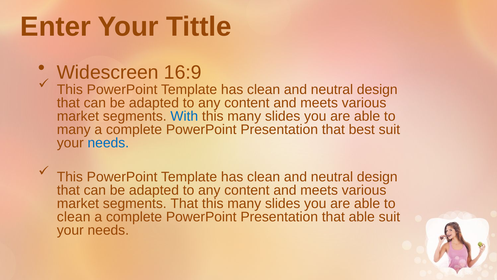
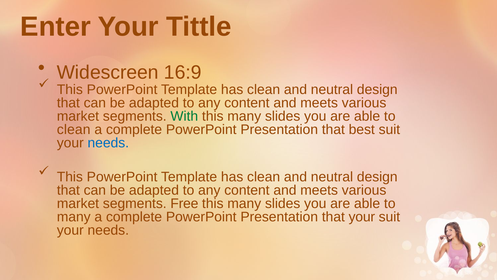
With colour: blue -> green (184, 116)
many: many -> clean (74, 129)
segments That: That -> Free (184, 203)
clean: clean -> many (74, 217)
that able: able -> your (362, 217)
